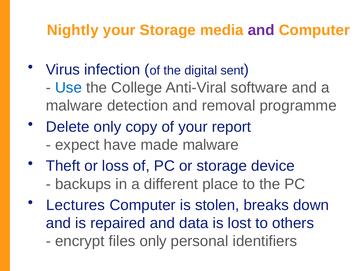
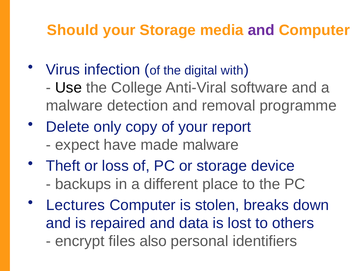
Nightly: Nightly -> Should (73, 30)
sent: sent -> with (232, 71)
Use colour: blue -> black (69, 88)
files only: only -> also (153, 242)
